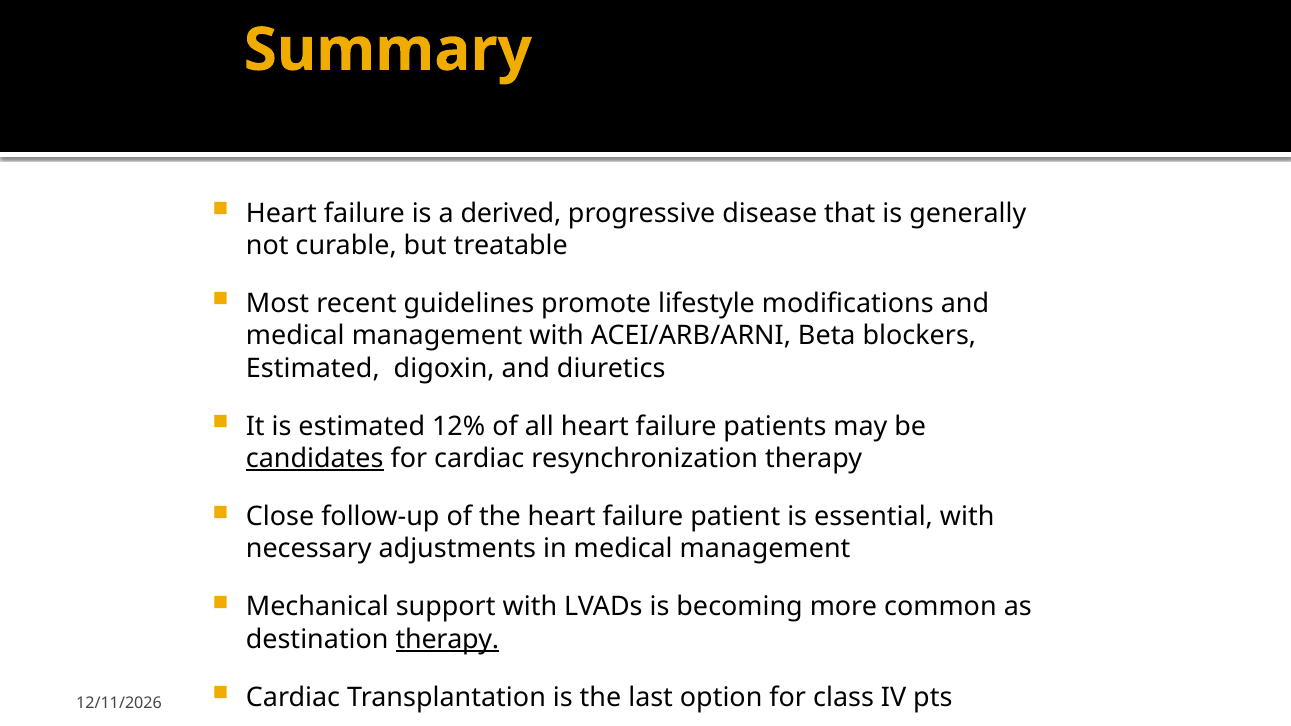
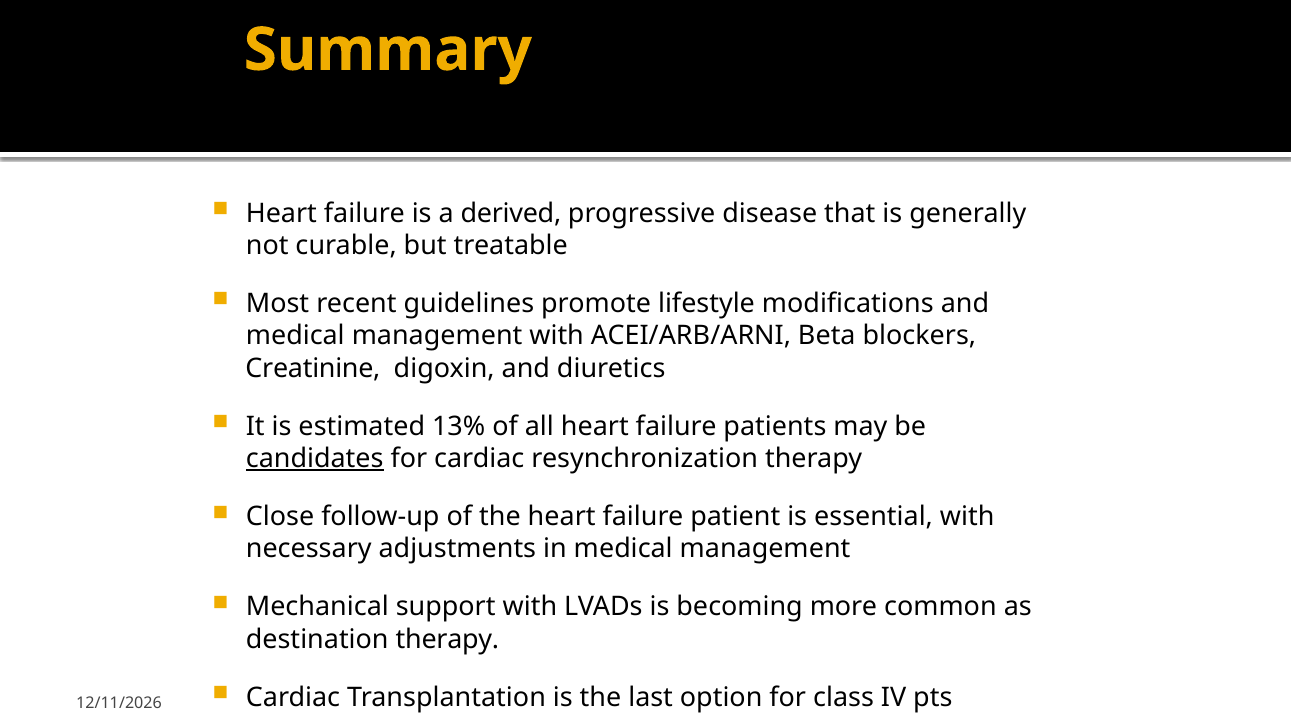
Estimated: Estimated -> Creatinine (313, 368)
12%: 12% -> 13% (459, 426)
therapy underline: present -> none (447, 640)
